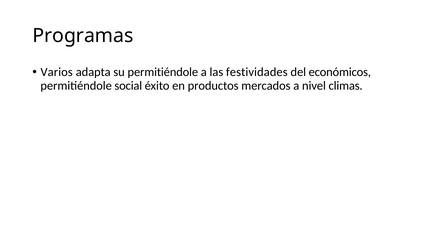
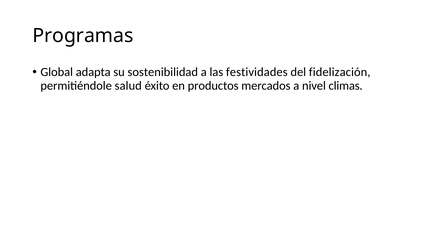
Varios: Varios -> Global (57, 72)
su permitiéndole: permitiéndole -> sostenibilidad (163, 72)
económicos: económicos -> fidelización (340, 72)
social: social -> salud (128, 85)
